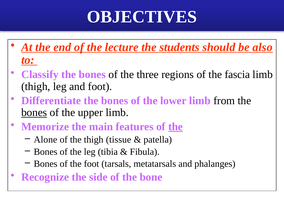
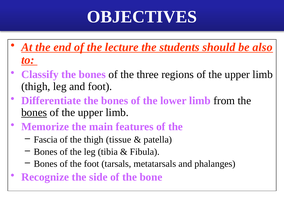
regions of the fascia: fascia -> upper (237, 74)
the underline: present -> none (176, 127)
Alone: Alone -> Fascia (46, 140)
